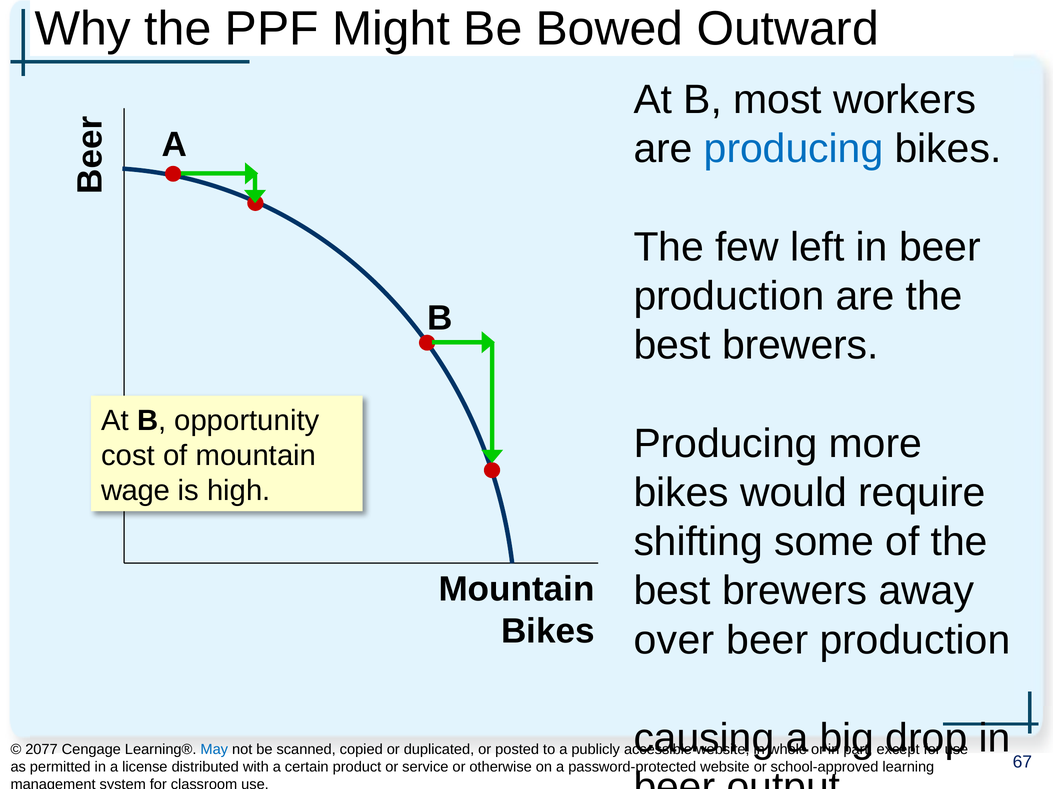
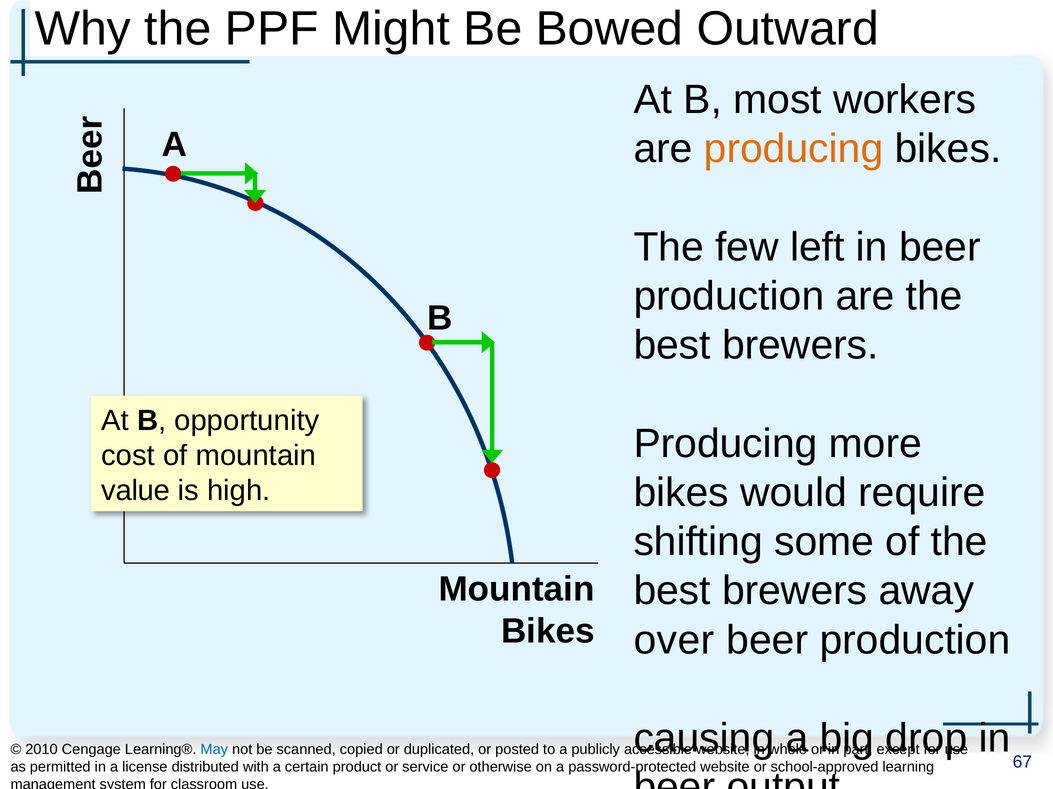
producing colour: blue -> orange (794, 149)
wage: wage -> value (136, 491)
2077: 2077 -> 2010 (41, 750)
